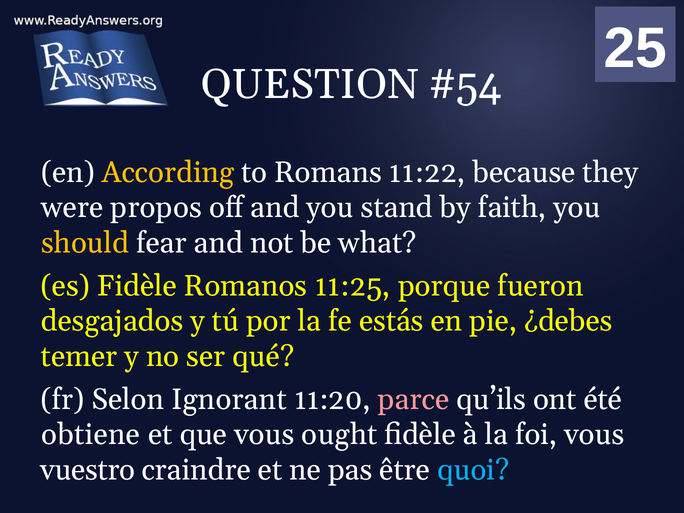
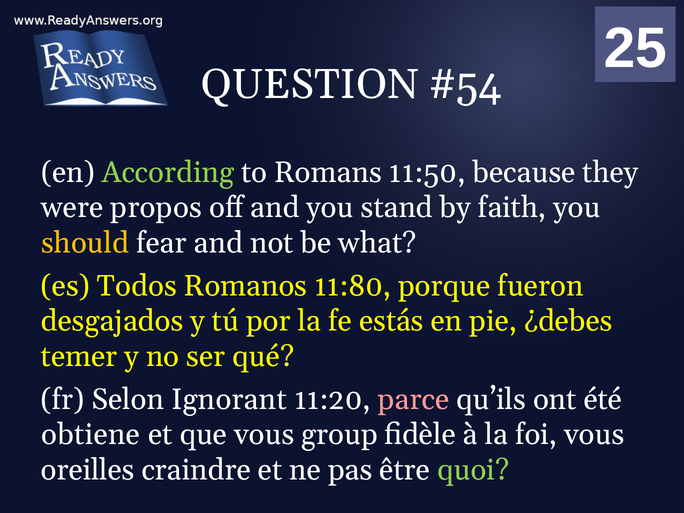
According colour: yellow -> light green (168, 172)
11:22: 11:22 -> 11:50 (427, 172)
es Fidèle: Fidèle -> Todos (137, 286)
11:25: 11:25 -> 11:80 (353, 286)
ought: ought -> group (340, 435)
vuestro: vuestro -> oreilles (88, 470)
quoi colour: light blue -> light green (473, 470)
